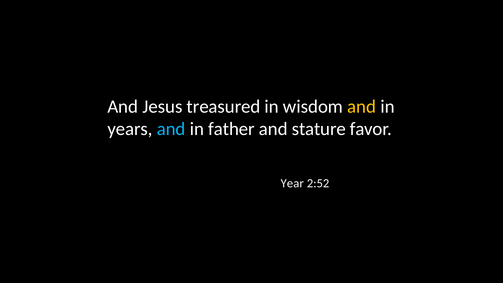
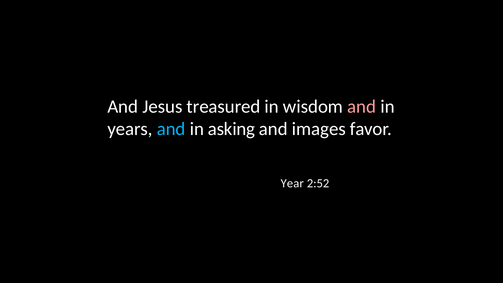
and colour: yellow -> pink (362, 106)
father: father -> asking (232, 129)
stature: stature -> images (319, 129)
